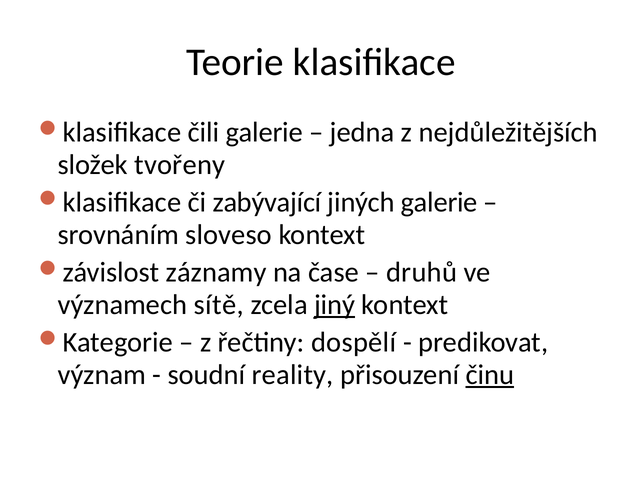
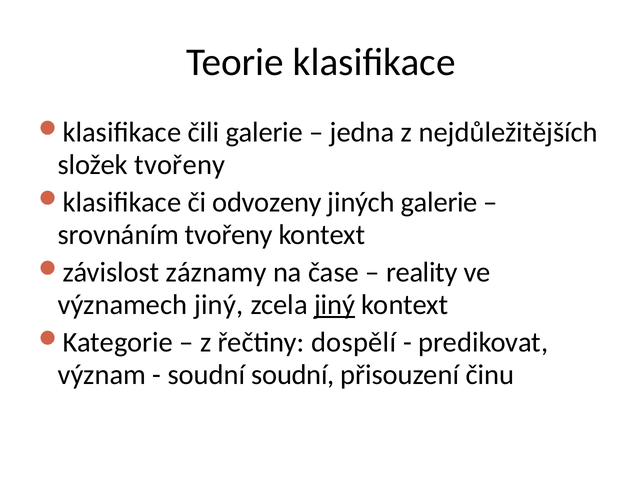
zabývající: zabývající -> odvozeny (267, 202)
srovnáním sloveso: sloveso -> tvořeny (229, 235)
druhů: druhů -> reality (422, 272)
významech sítě: sítě -> jiný (219, 304)
soudní reality: reality -> soudní (293, 374)
činu underline: present -> none (490, 374)
